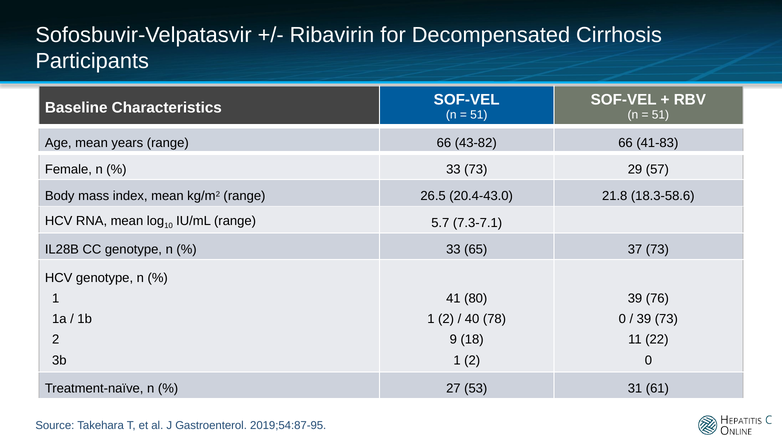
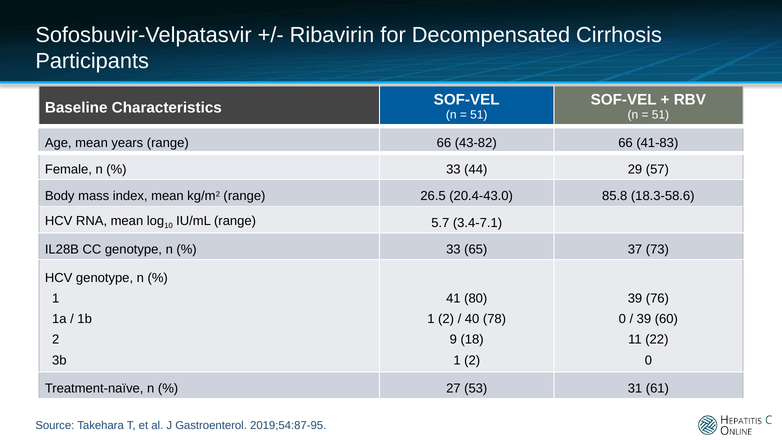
33 73: 73 -> 44 (476, 169)
21.8: 21.8 -> 85.8 (615, 196)
7.3-7.1: 7.3-7.1 -> 3.4-7.1 (478, 223)
39 73: 73 -> 60 (666, 319)
